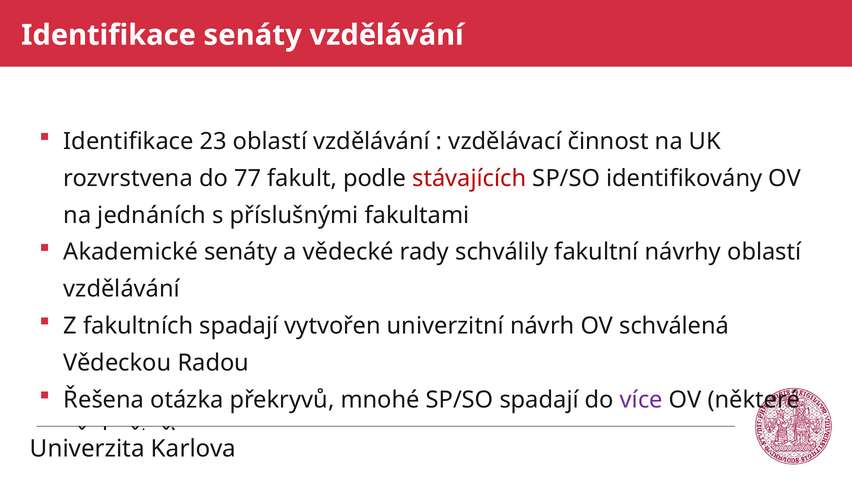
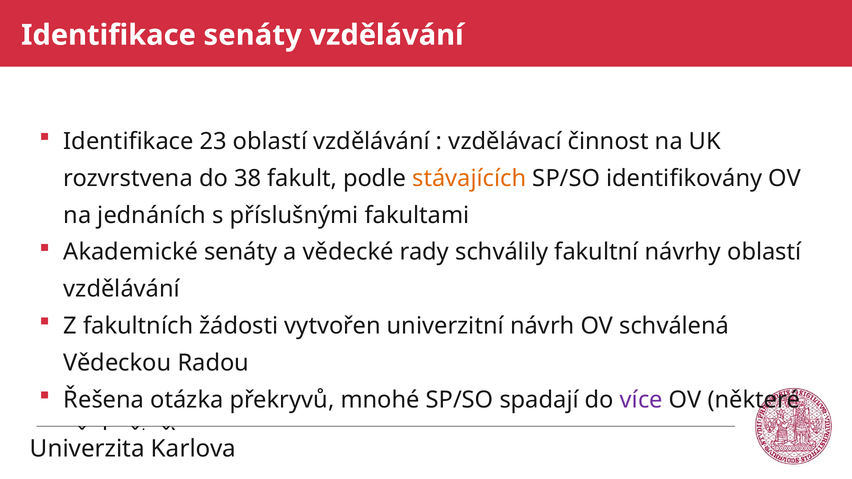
77: 77 -> 38 (248, 178)
stávajících colour: red -> orange (469, 178)
fakultních spadají: spadají -> žádosti (239, 326)
